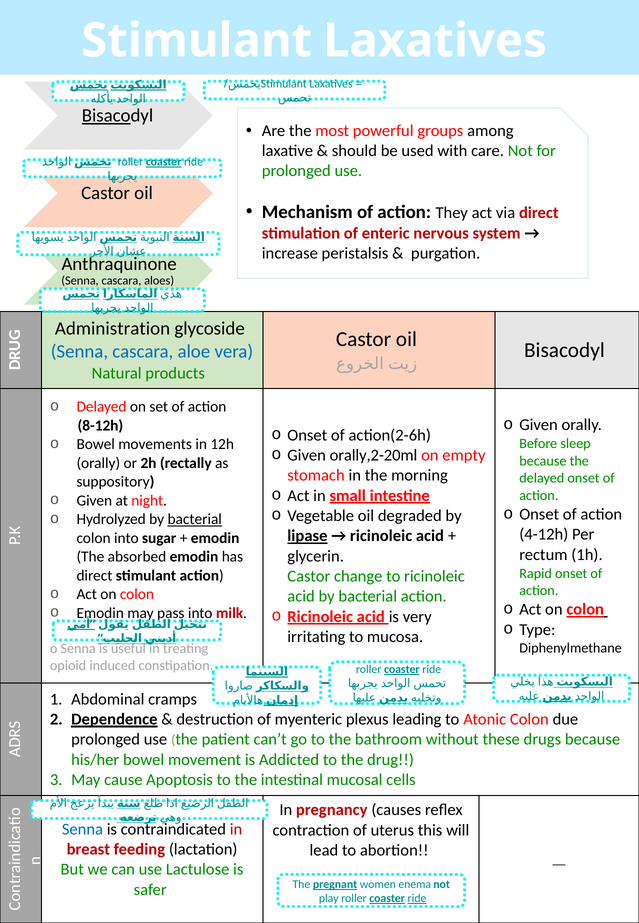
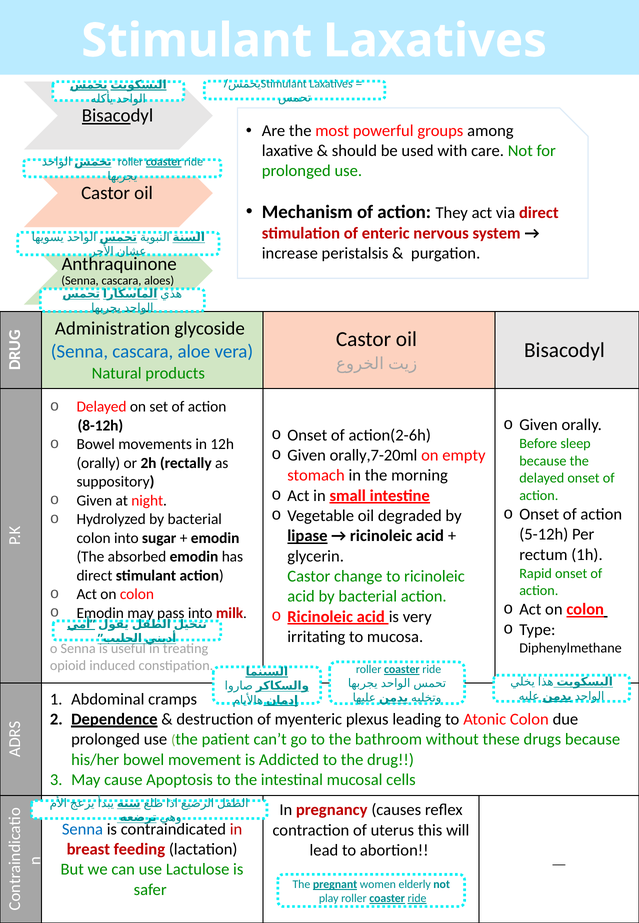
orally,2-20ml: orally,2-20ml -> orally,7-20ml (373, 455)
bacterial underline: present -> none (195, 519)
4-12h: 4-12h -> 5-12h (544, 535)
enema: enema -> elderly (415, 884)
